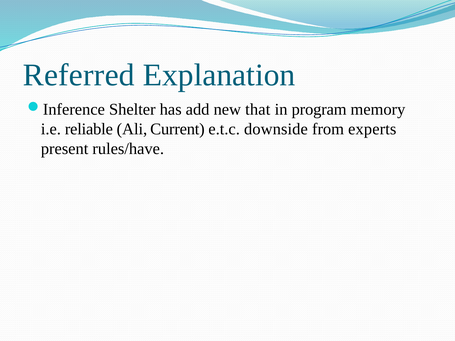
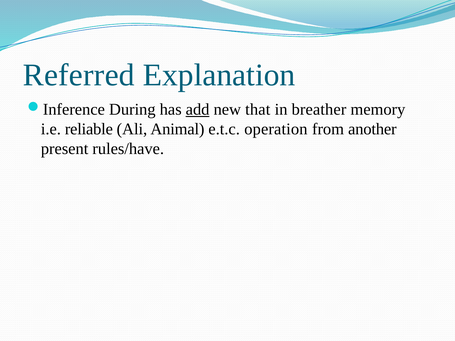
Shelter: Shelter -> During (132, 110)
add underline: none -> present (198, 110)
program: program -> breather (319, 110)
Current: Current -> Animal (177, 129)
downside: downside -> operation (276, 129)
experts: experts -> another (372, 129)
